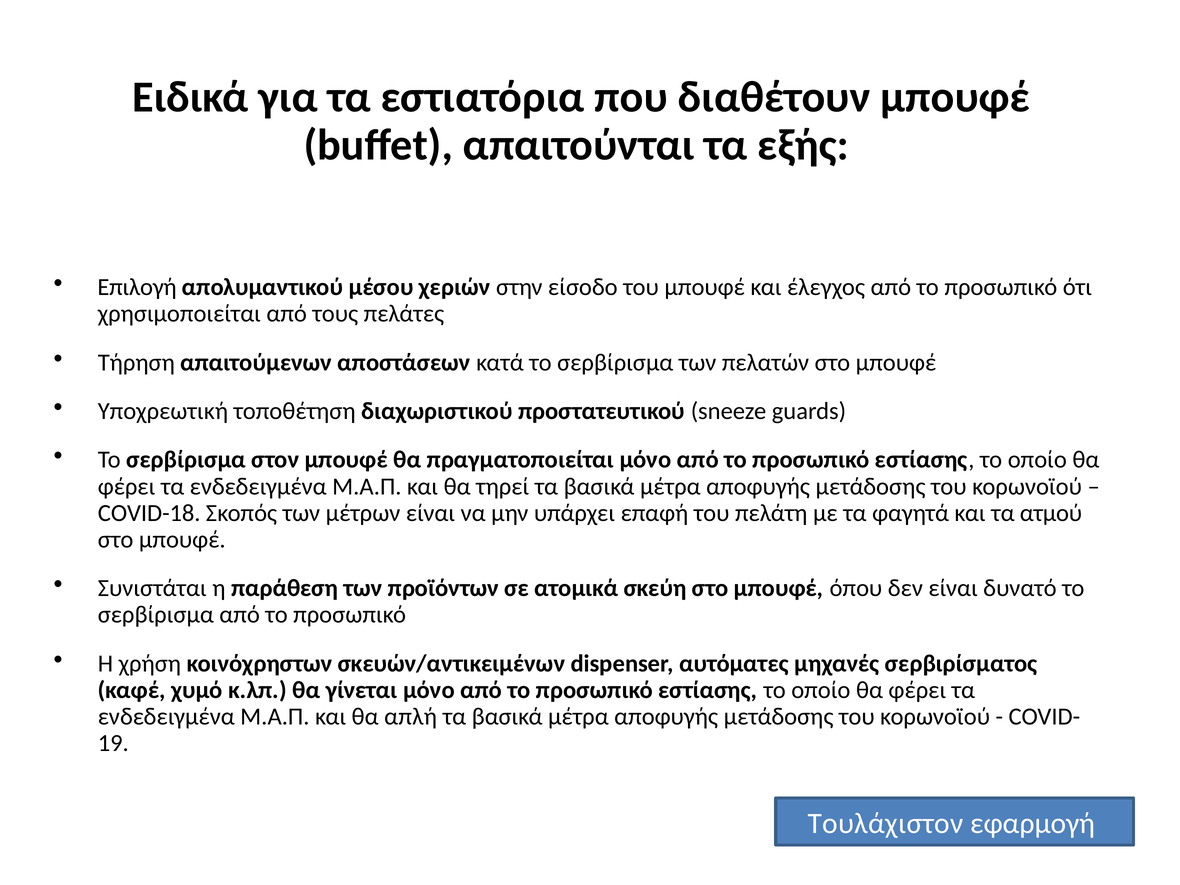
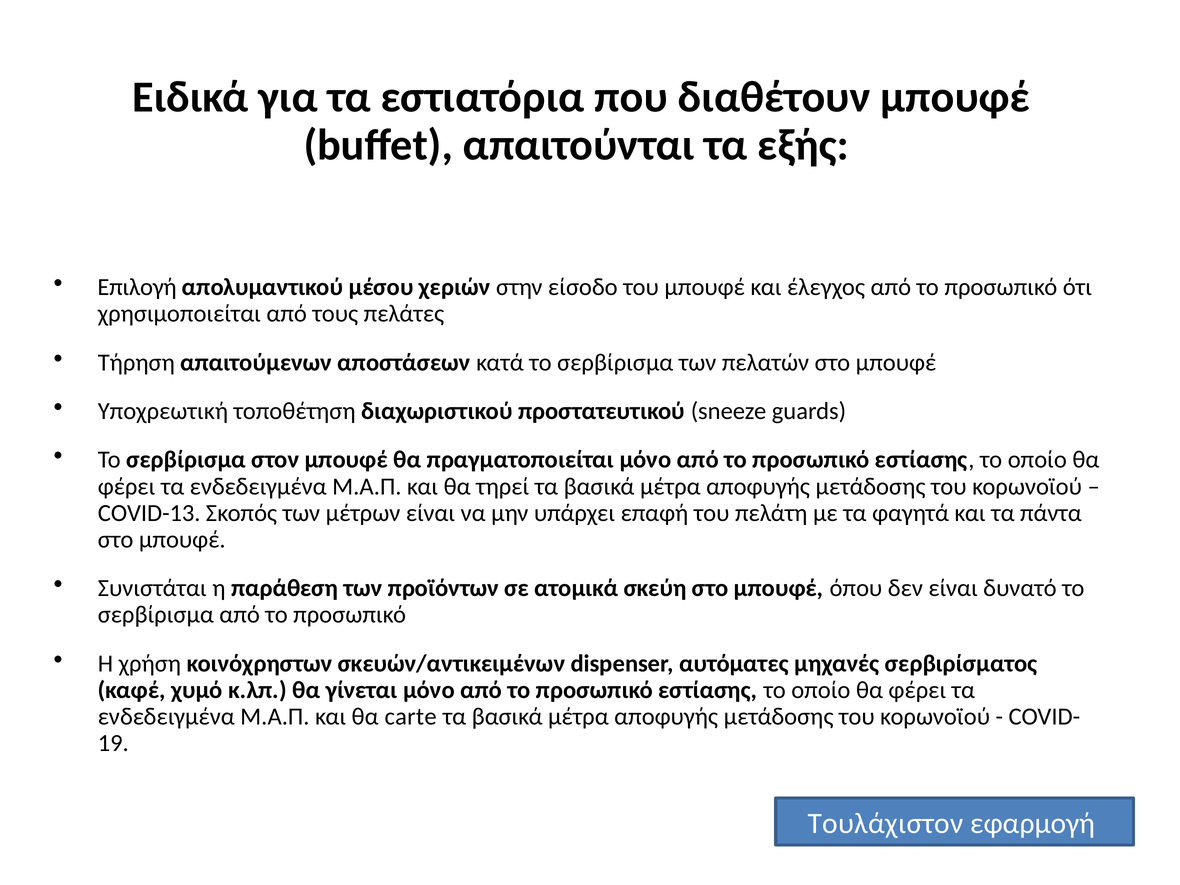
COVID-18: COVID-18 -> COVID-13 (149, 513)
ατμού: ατμού -> πάντα (1051, 513)
απλή: απλή -> carte (411, 717)
